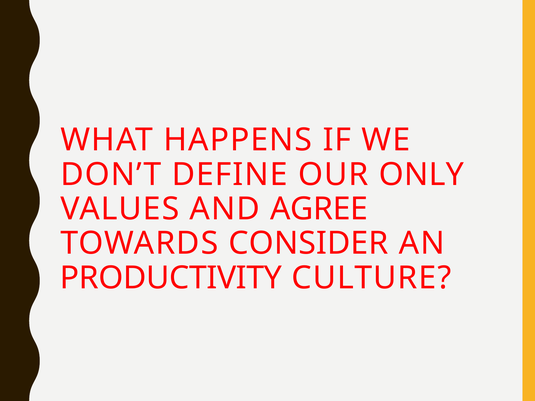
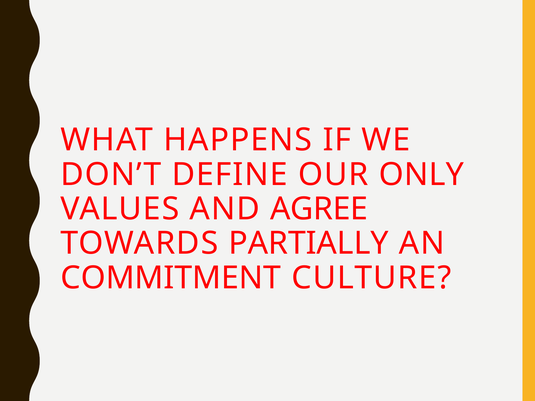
CONSIDER: CONSIDER -> PARTIALLY (309, 244)
PRODUCTIVITY: PRODUCTIVITY -> COMMITMENT (171, 278)
